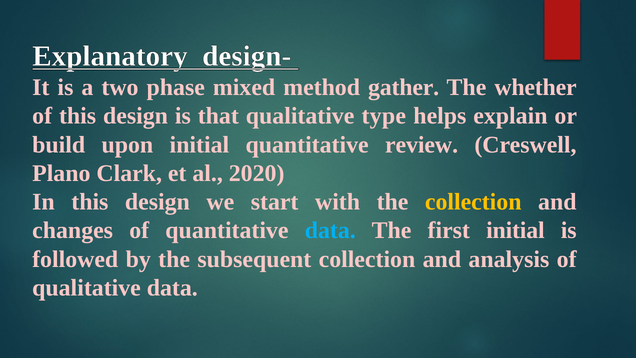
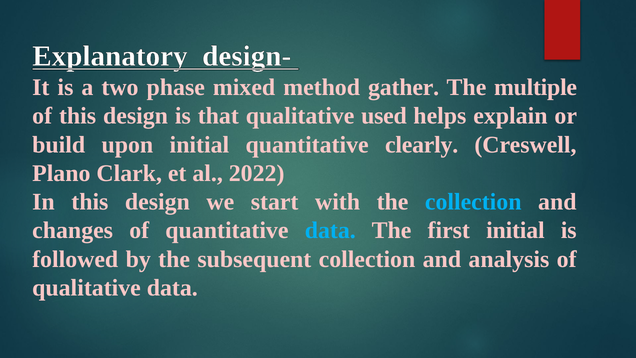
whether: whether -> multiple (536, 87)
type: type -> used (384, 116)
review: review -> clearly (422, 145)
2020: 2020 -> 2022 (257, 173)
collection colour: yellow -> light blue (473, 202)
